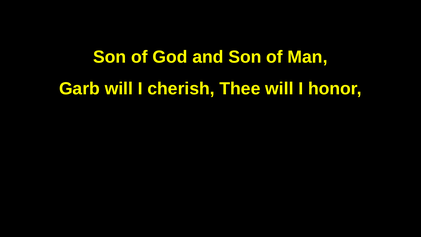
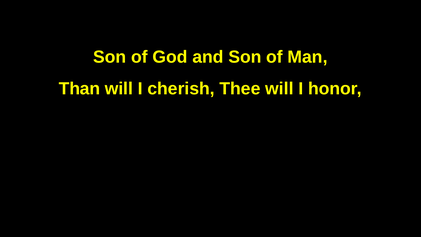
Garb: Garb -> Than (80, 89)
